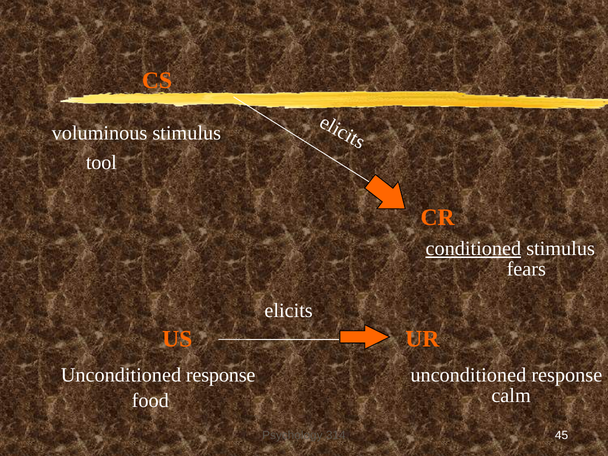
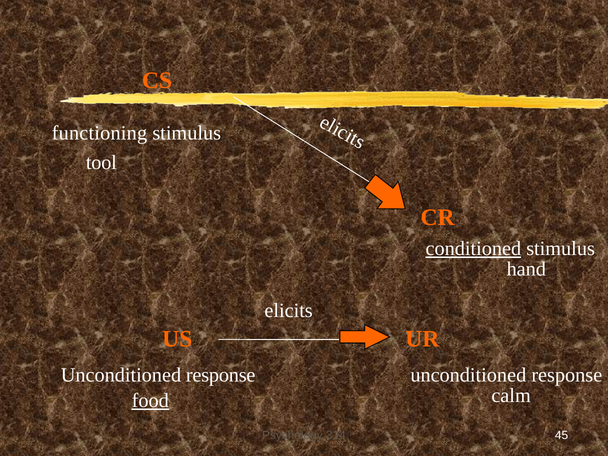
voluminous: voluminous -> functioning (99, 133)
fears: fears -> hand (526, 269)
food underline: none -> present (150, 401)
